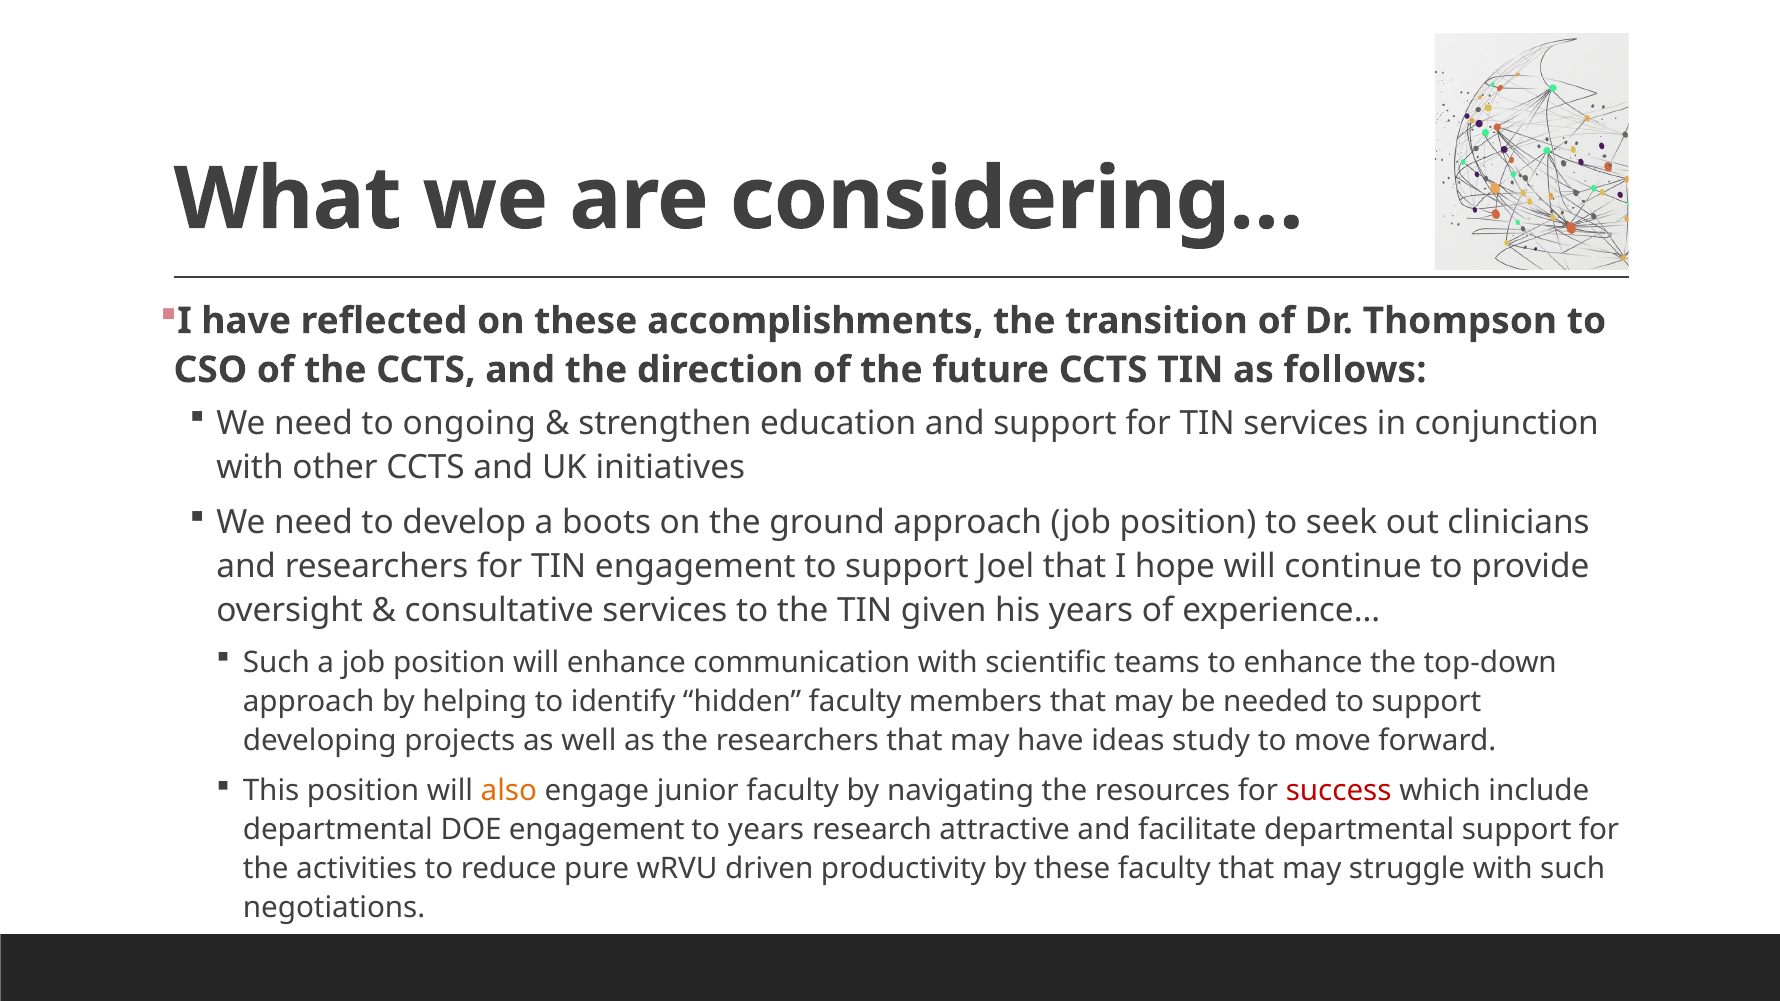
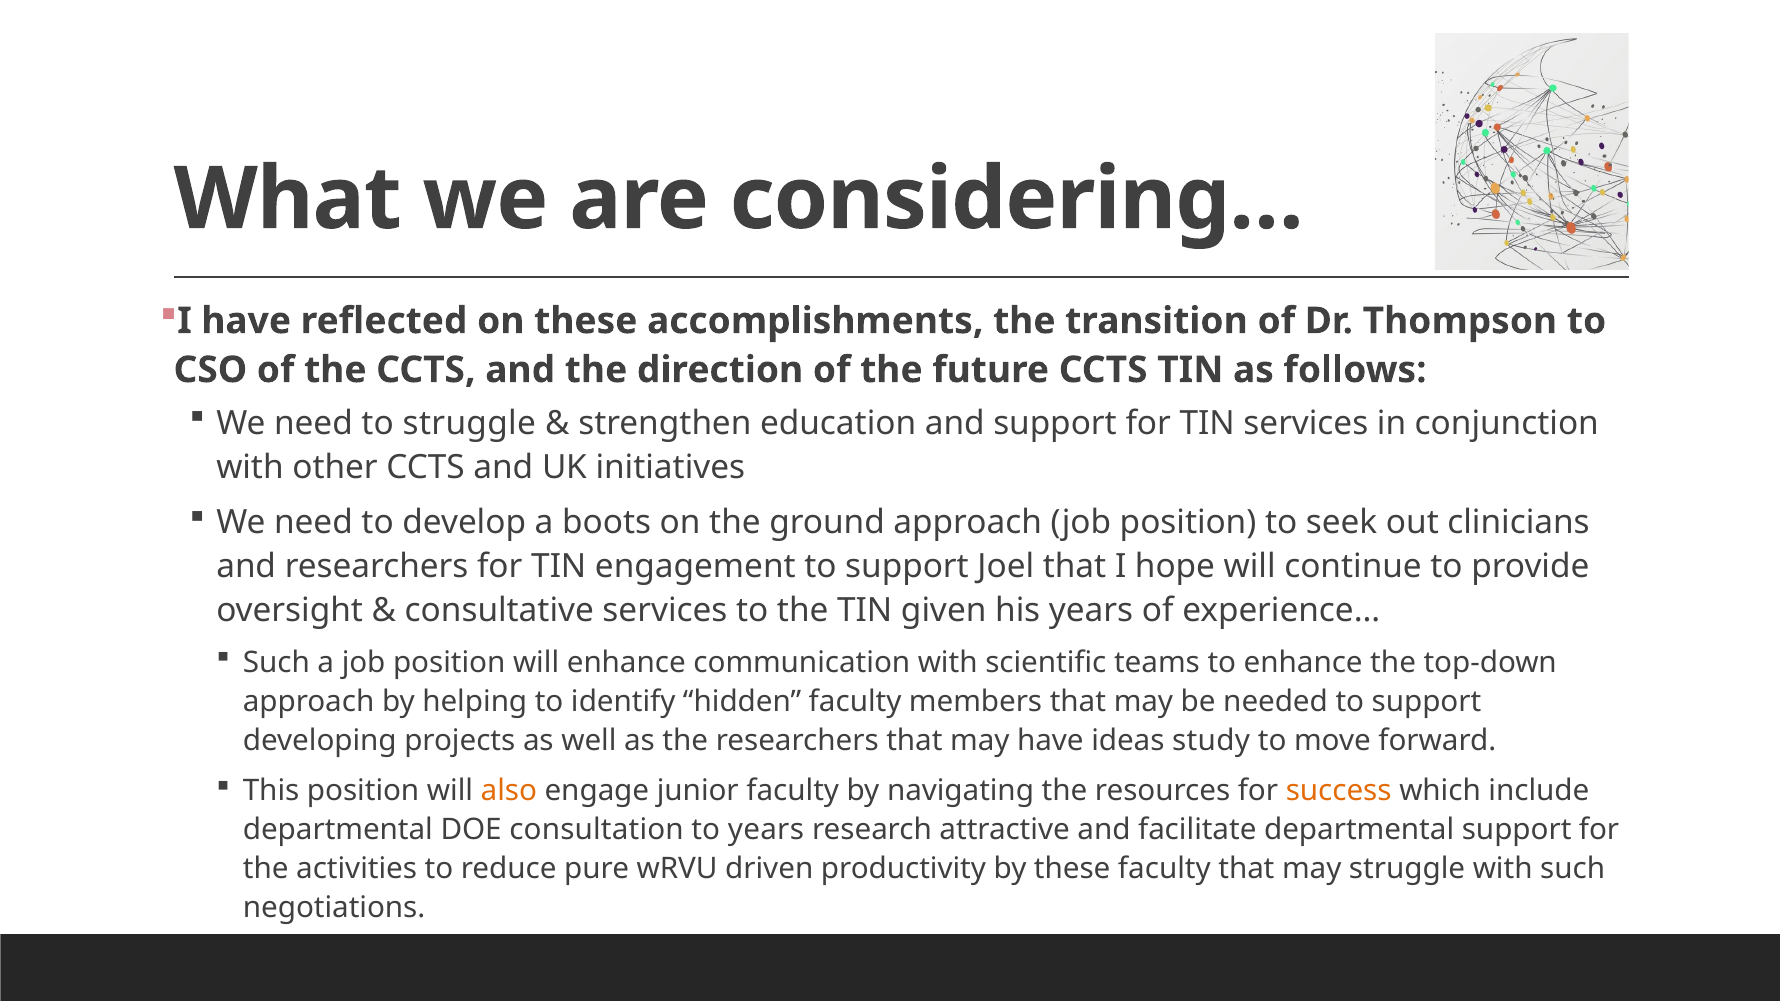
to ongoing: ongoing -> struggle (469, 423)
success colour: red -> orange (1339, 791)
DOE engagement: engagement -> consultation (597, 830)
